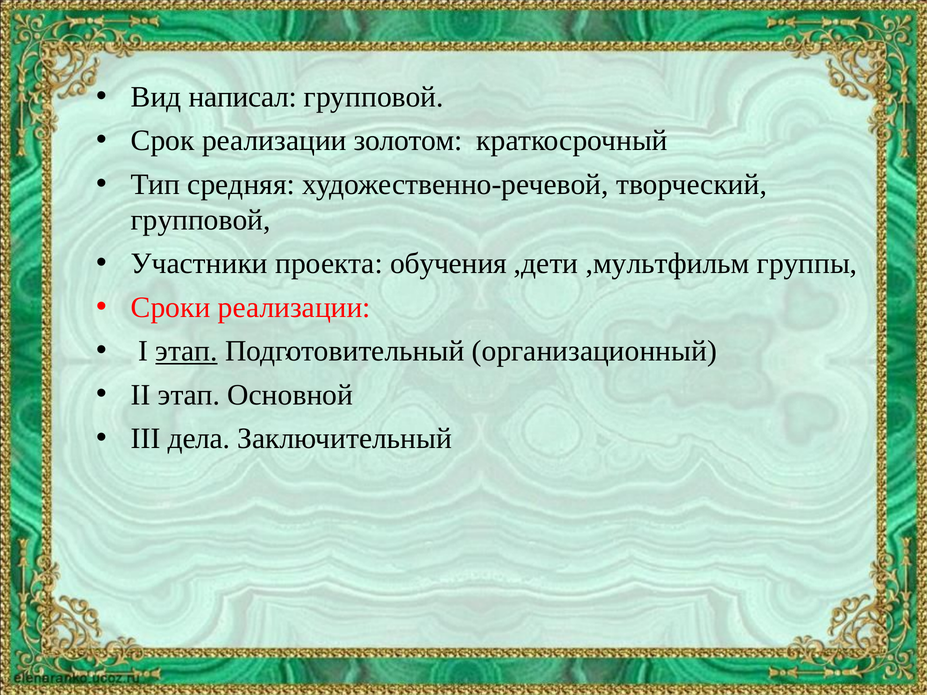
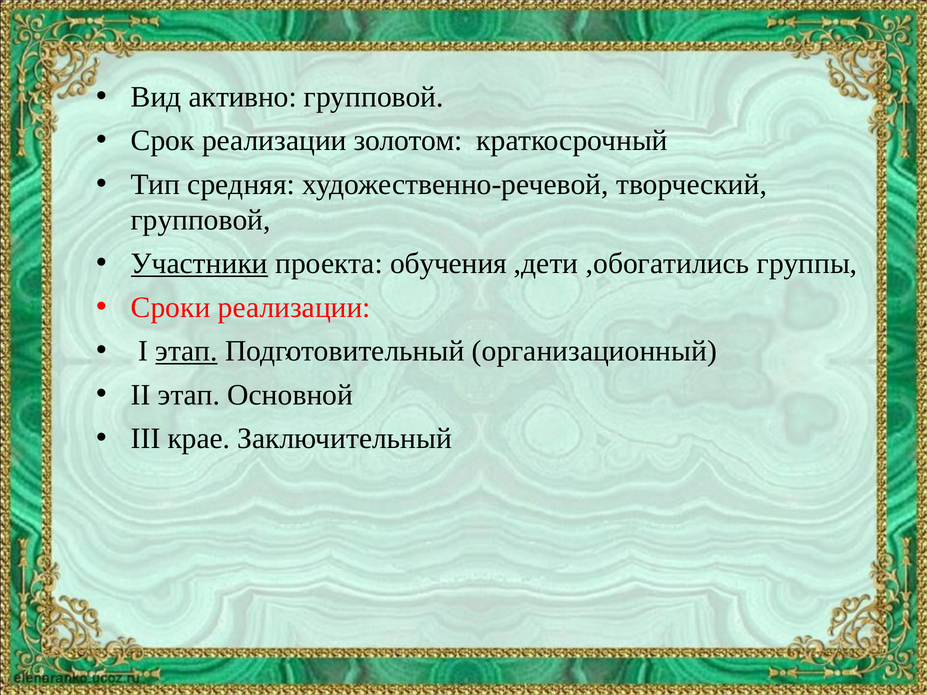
написал: написал -> активно (243, 97)
Участники underline: none -> present (199, 264)
,мультфильм: ,мультфильм -> ,обогатились (668, 264)
дела: дела -> крае (199, 439)
